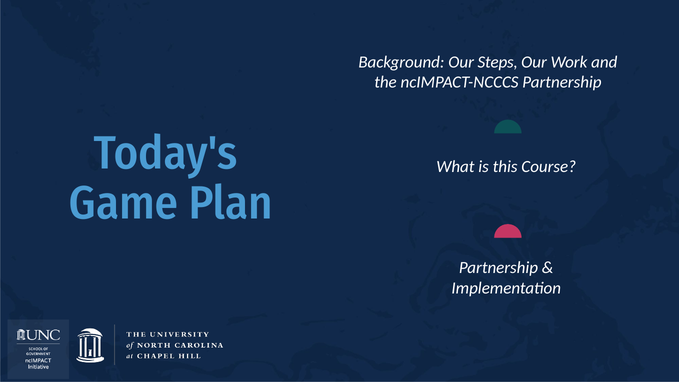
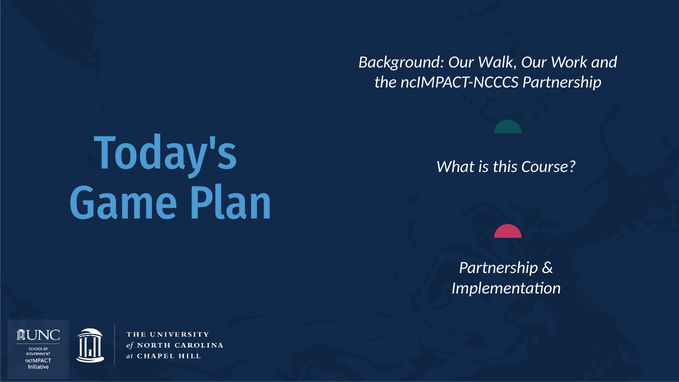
Steps: Steps -> Walk (498, 62)
